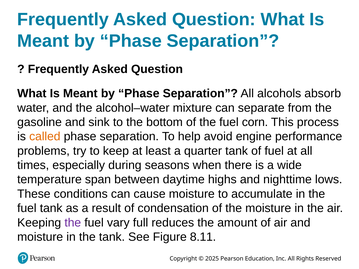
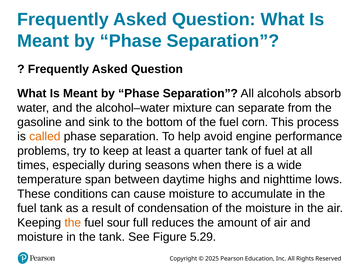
the colour: purple -> orange (73, 223)
vary: vary -> sour (118, 223)
8.11: 8.11 -> 5.29 (203, 237)
